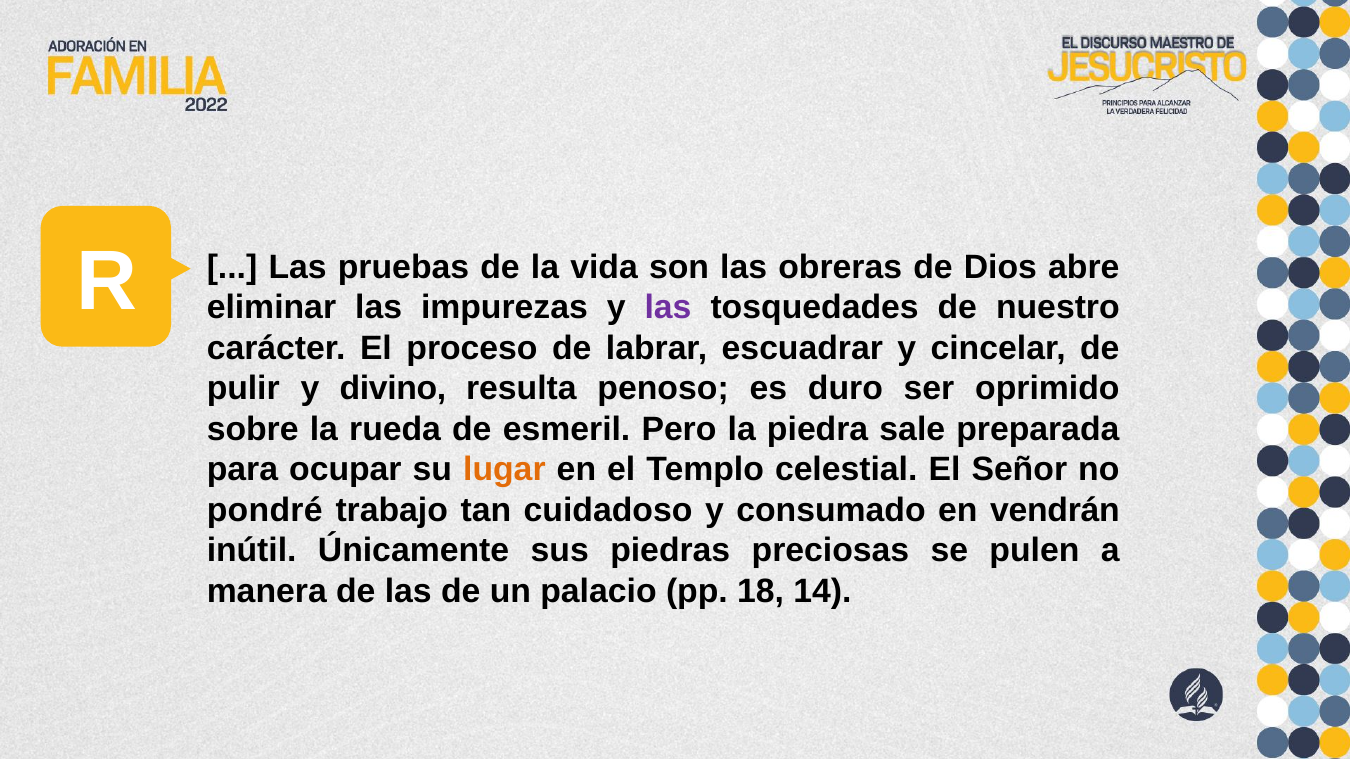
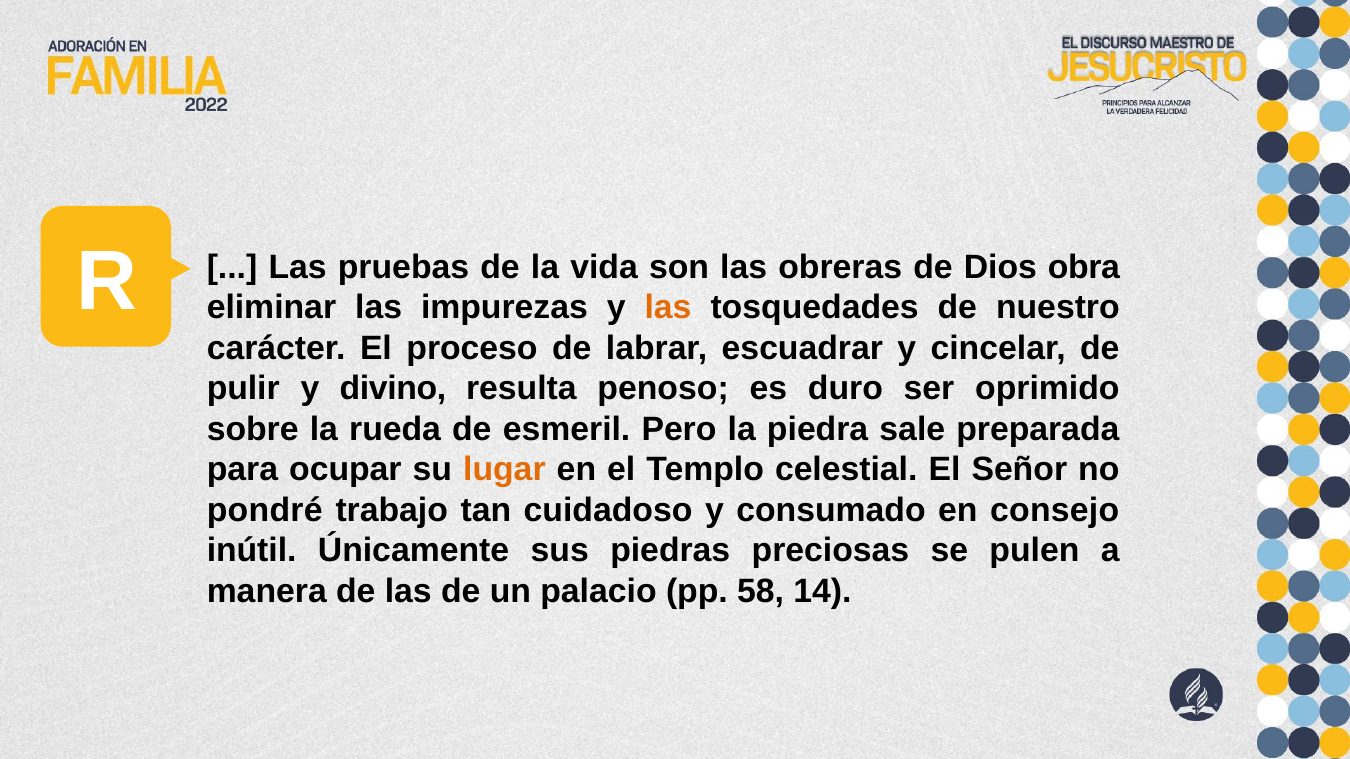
abre: abre -> obra (1084, 267)
las colour: purple -> orange (668, 308)
vendrán: vendrán -> consejo (1055, 510)
18: 18 -> 58 (761, 591)
